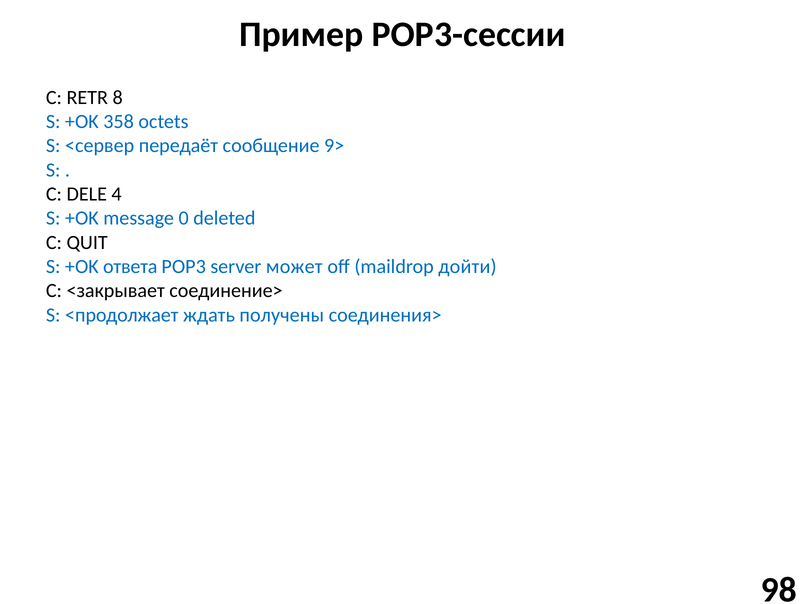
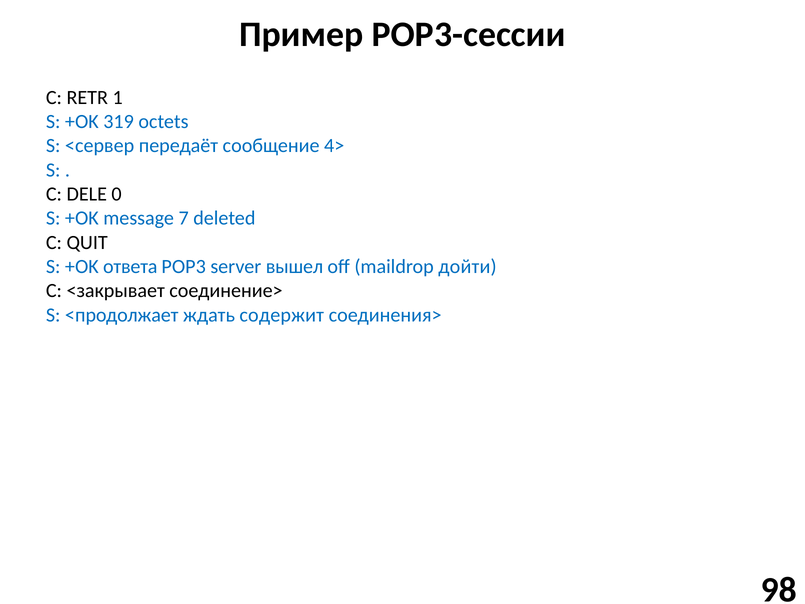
8: 8 -> 1 (118, 97)
358: 358 -> 319 (119, 122)
9>: 9> -> 4> (334, 146)
4: 4 -> 0 (117, 194)
0: 0 -> 7 (184, 218)
может: может -> вышел (295, 266)
получены: получены -> содержит (282, 315)
